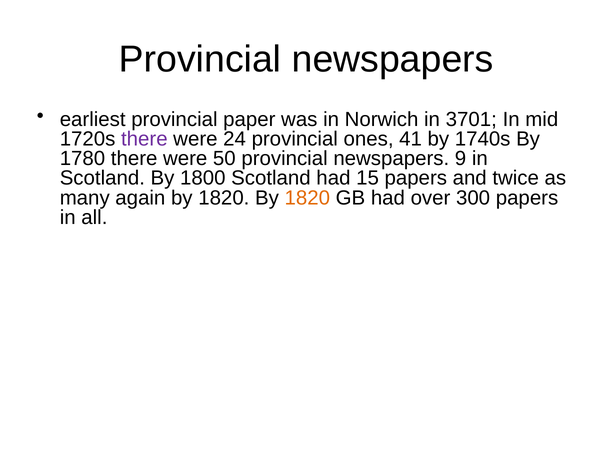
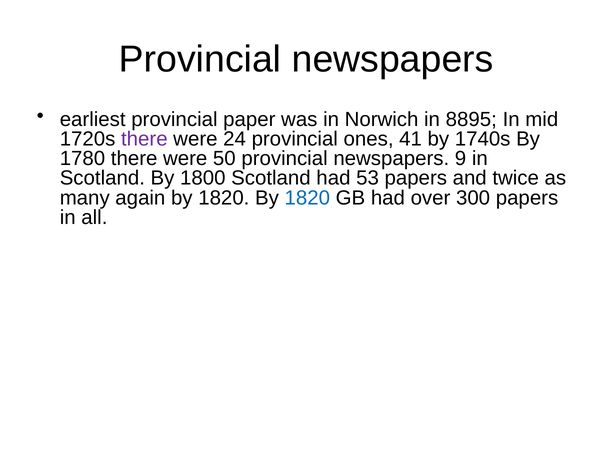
3701: 3701 -> 8895 (471, 119)
15: 15 -> 53 (368, 178)
1820 colour: orange -> blue (307, 198)
